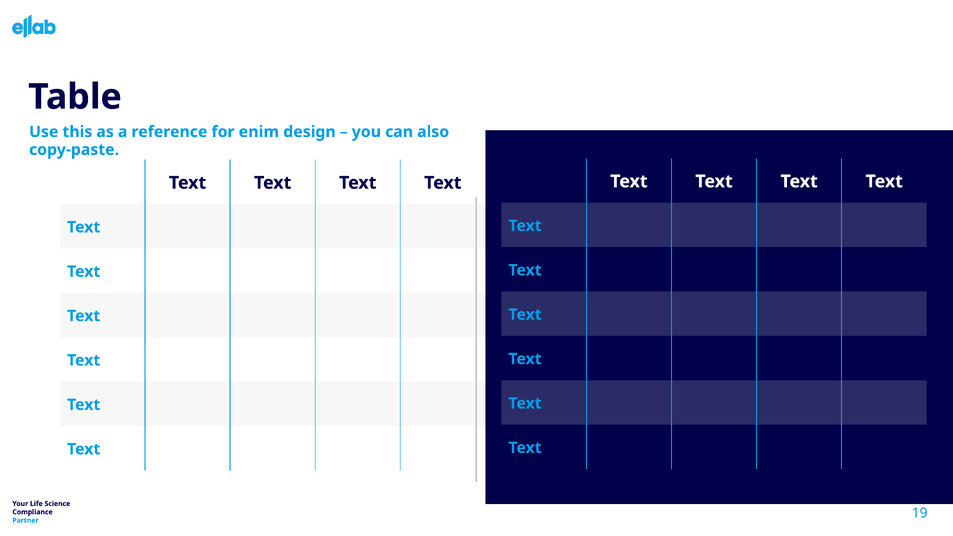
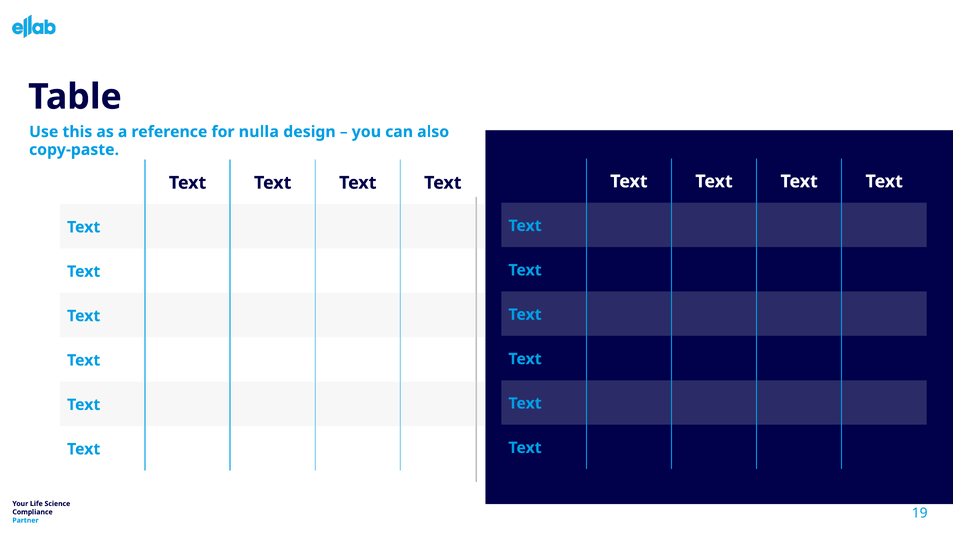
enim: enim -> nulla (259, 132)
